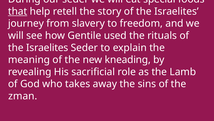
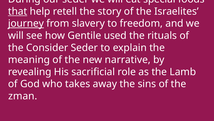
journey underline: none -> present (26, 23)
Israelites: Israelites -> Consider (47, 47)
kneading: kneading -> narrative (128, 59)
